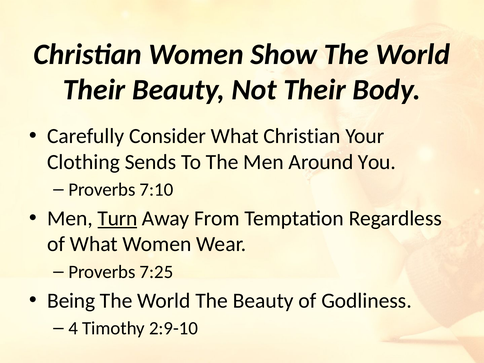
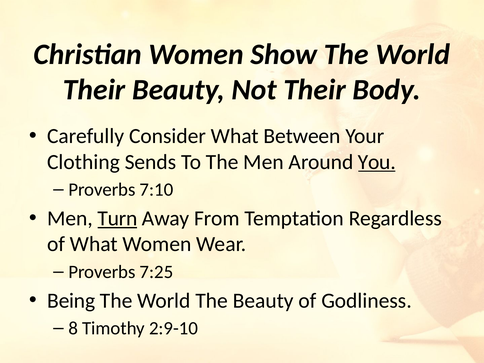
What Christian: Christian -> Between (302, 136)
You underline: none -> present (377, 162)
4: 4 -> 8 (73, 328)
